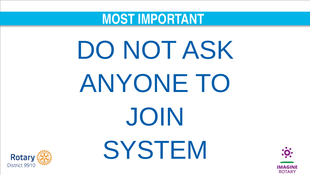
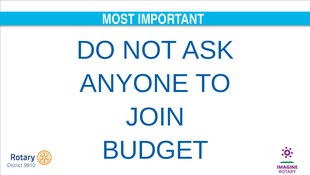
SYSTEM: SYSTEM -> BUDGET (155, 150)
